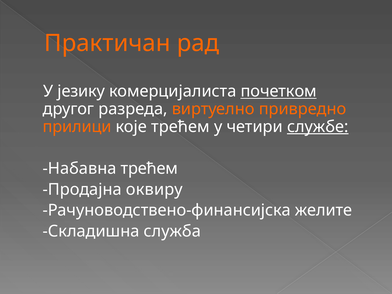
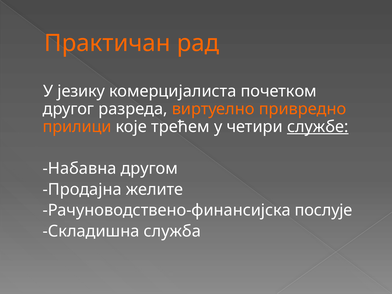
почетком underline: present -> none (279, 91)
Набавна трећем: трећем -> другом (149, 168)
оквиру: оквиру -> желите (154, 189)
желите: желите -> послује (324, 210)
